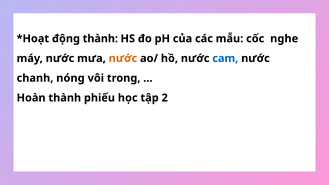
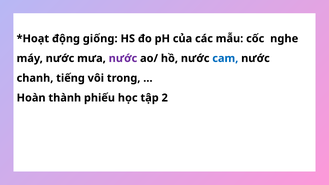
động thành: thành -> giống (100, 39)
nước colour: orange -> purple (123, 58)
nóng: nóng -> tiếng (71, 78)
